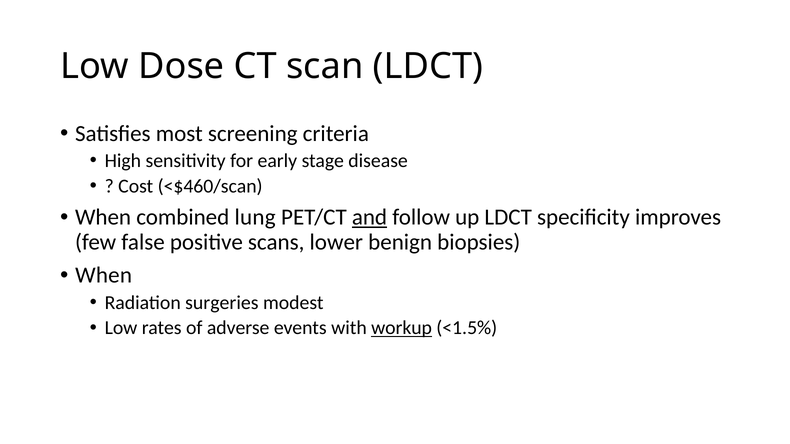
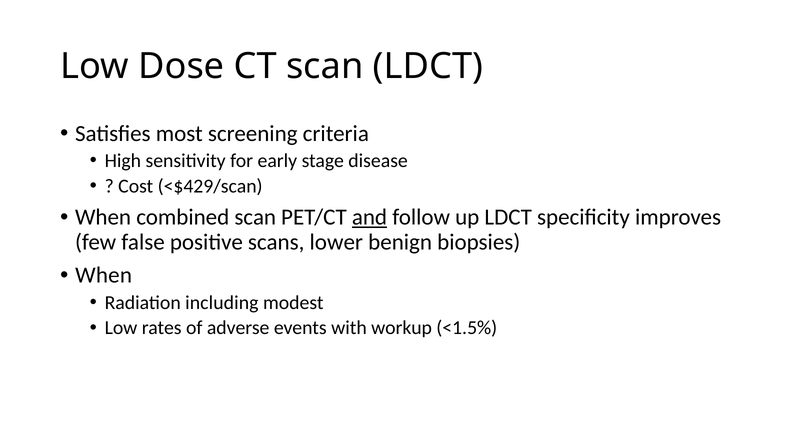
<$460/scan: <$460/scan -> <$429/scan (210, 186)
combined lung: lung -> scan (255, 218)
surgeries: surgeries -> including (222, 303)
workup underline: present -> none (402, 328)
